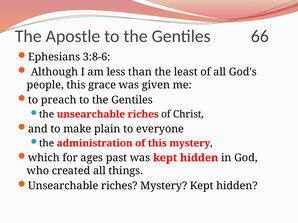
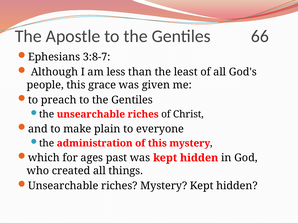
3:8-6: 3:8-6 -> 3:8-7 (97, 57)
